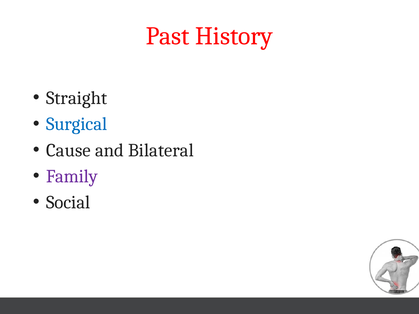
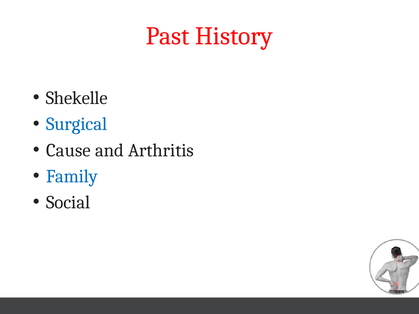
Straight: Straight -> Shekelle (77, 98)
Bilateral: Bilateral -> Arthritis (161, 150)
Family colour: purple -> blue (72, 176)
